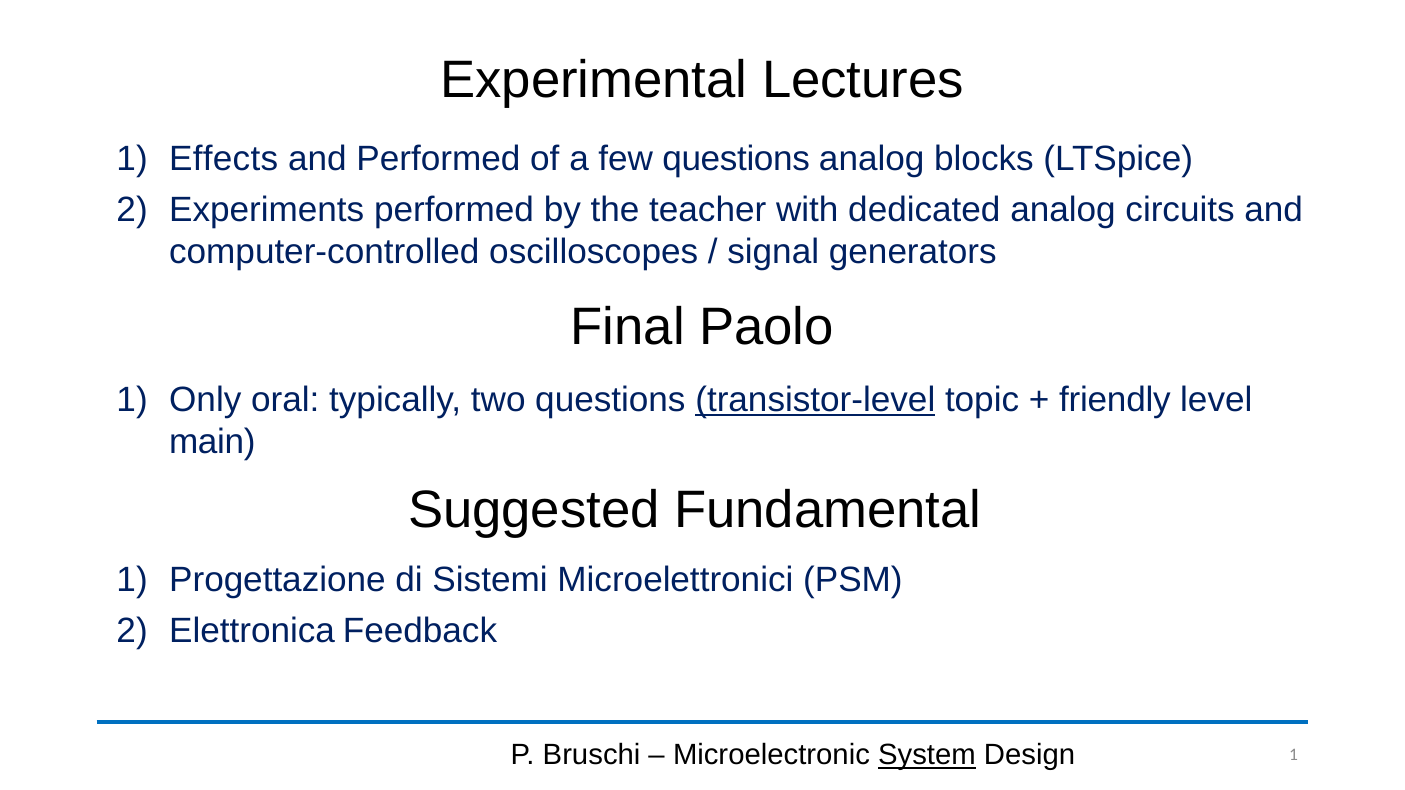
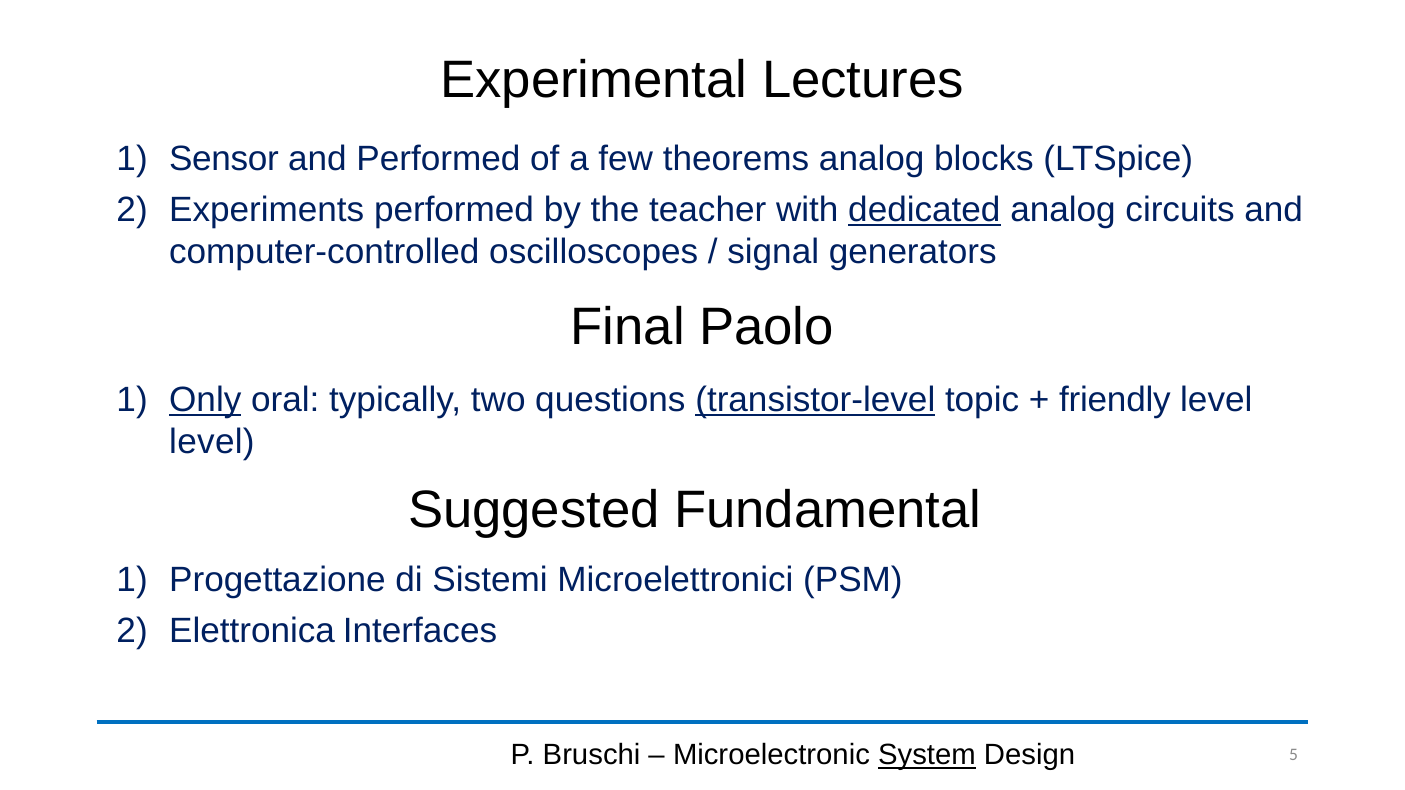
Effects: Effects -> Sensor (224, 159)
few questions: questions -> theorems (736, 159)
dedicated underline: none -> present (924, 210)
Only underline: none -> present (205, 400)
main: main -> level (212, 442)
Feedback: Feedback -> Interfaces (420, 631)
Design 1: 1 -> 5 (1293, 755)
